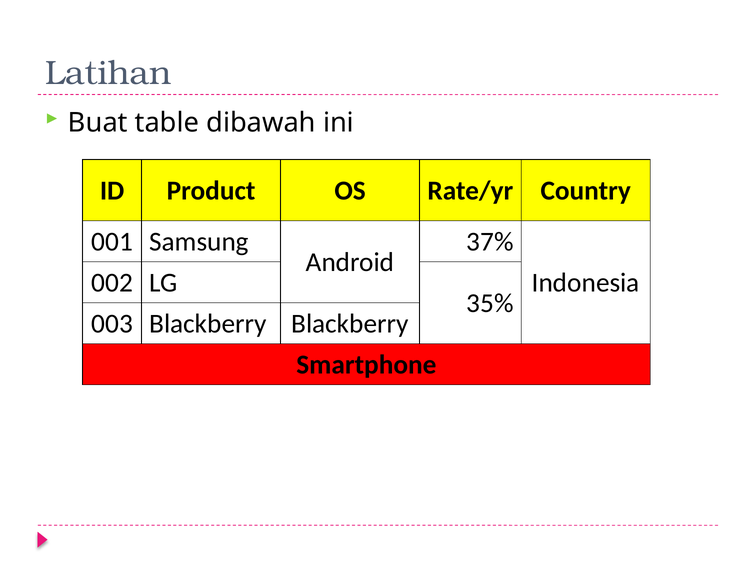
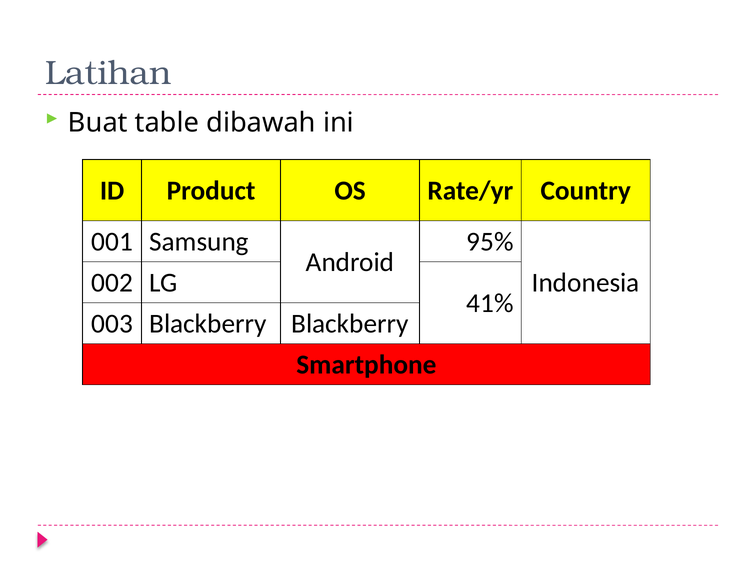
37%: 37% -> 95% (490, 242)
35%: 35% -> 41% (490, 303)
